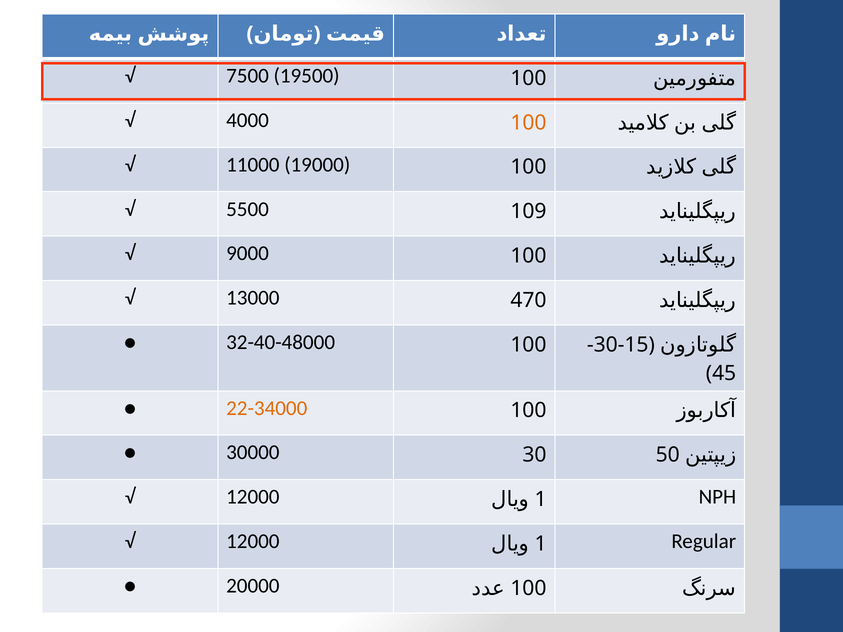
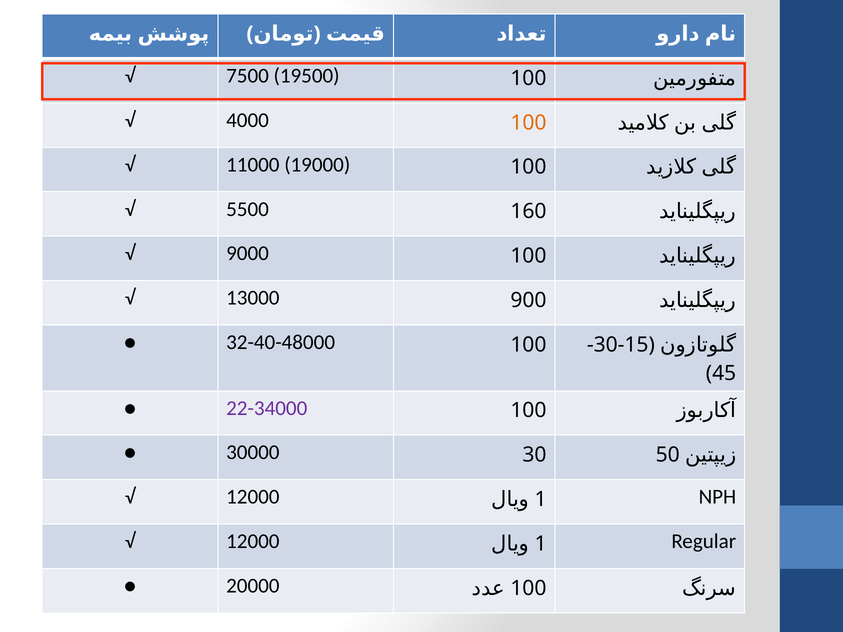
109: 109 -> 160 (528, 212)
470: 470 -> 900 (528, 300)
22-34000 colour: orange -> purple (267, 408)
